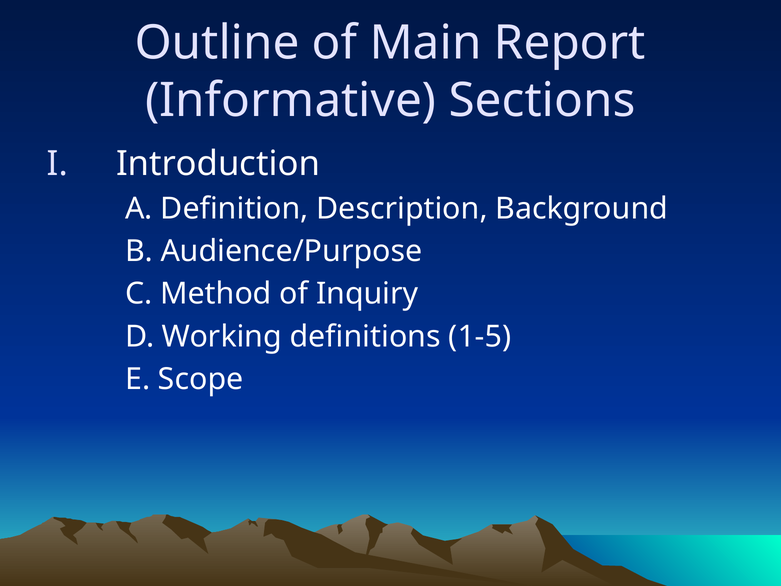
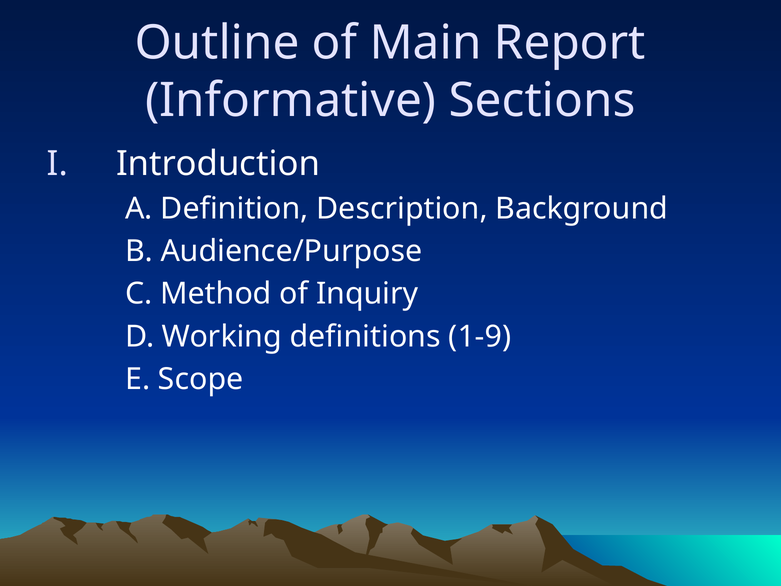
1-5: 1-5 -> 1-9 (480, 336)
